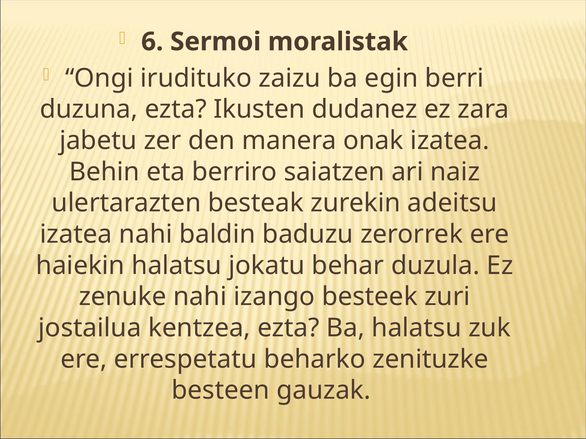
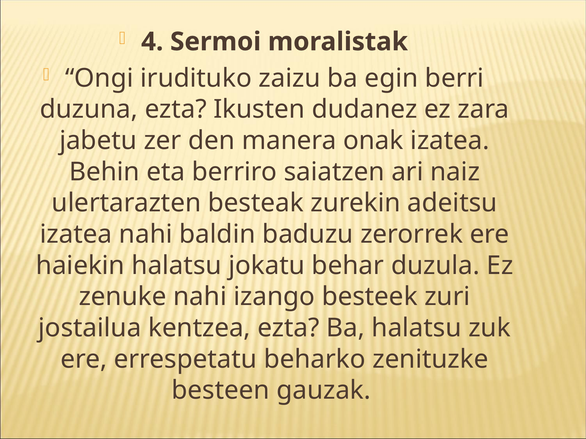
6: 6 -> 4 (152, 42)
